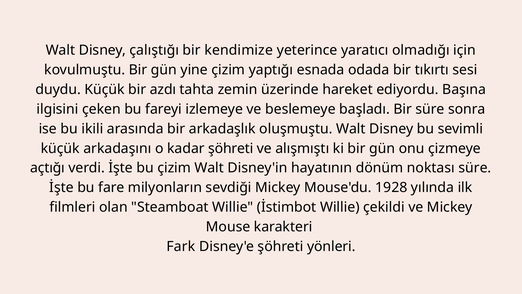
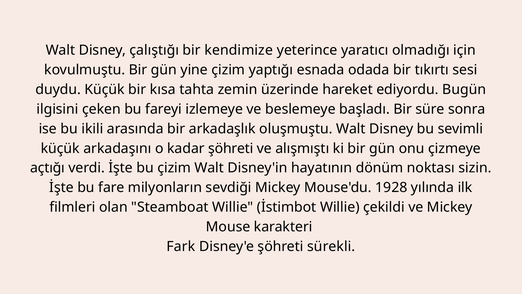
azdı: azdı -> kısa (163, 89)
Başına: Başına -> Bugün (464, 89)
noktası süre: süre -> sizin (475, 168)
yönleri: yönleri -> sürekli (331, 246)
